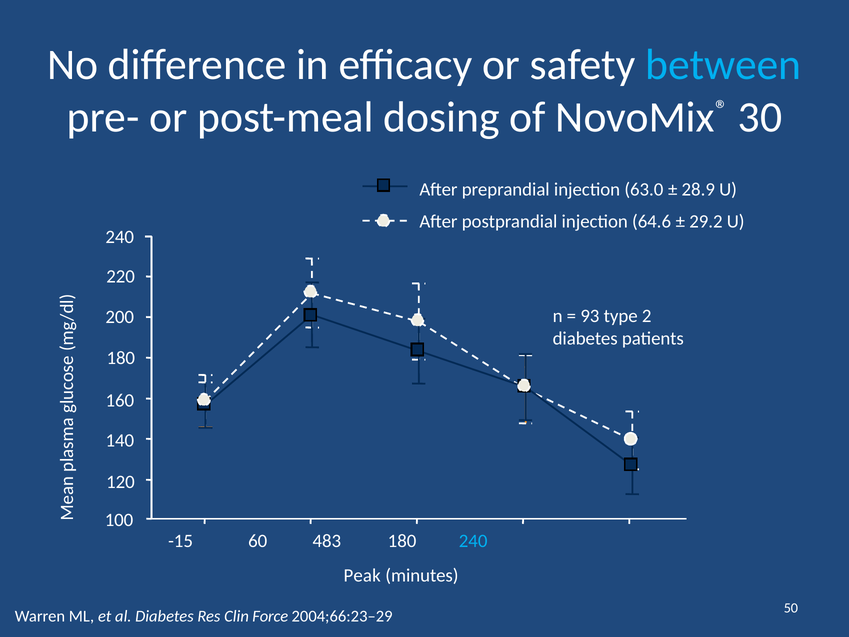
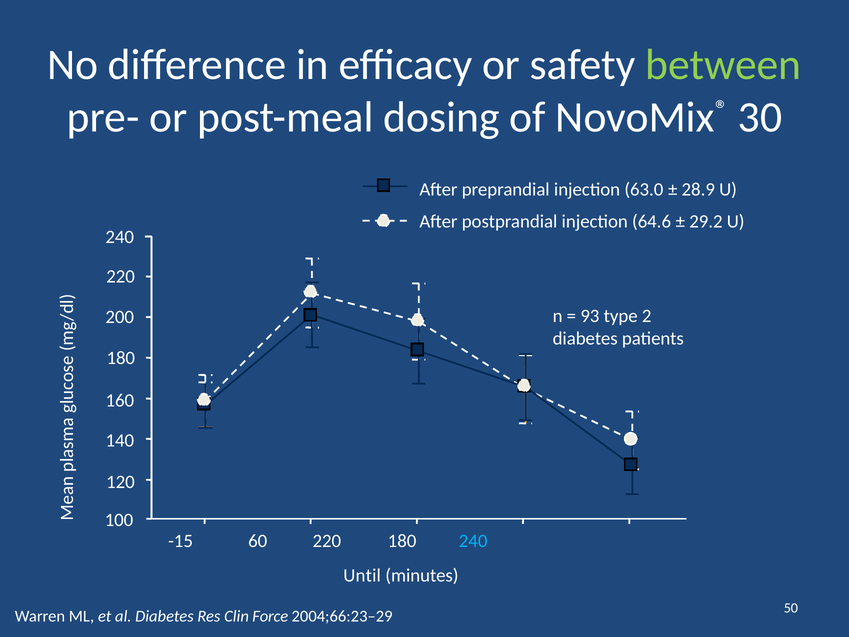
between colour: light blue -> light green (723, 65)
60 483: 483 -> 220 (327, 541)
Peak: Peak -> Until (362, 575)
